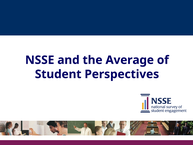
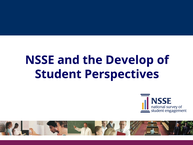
Average: Average -> Develop (130, 60)
